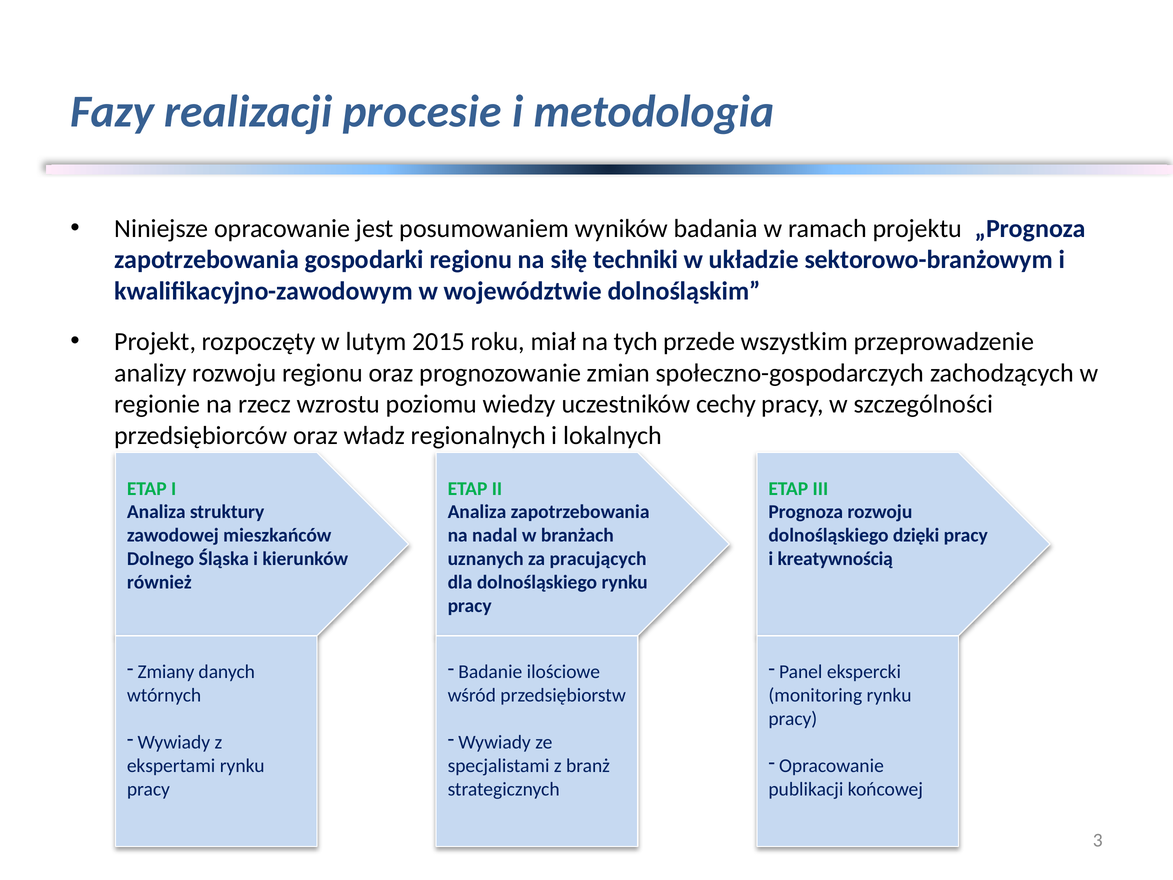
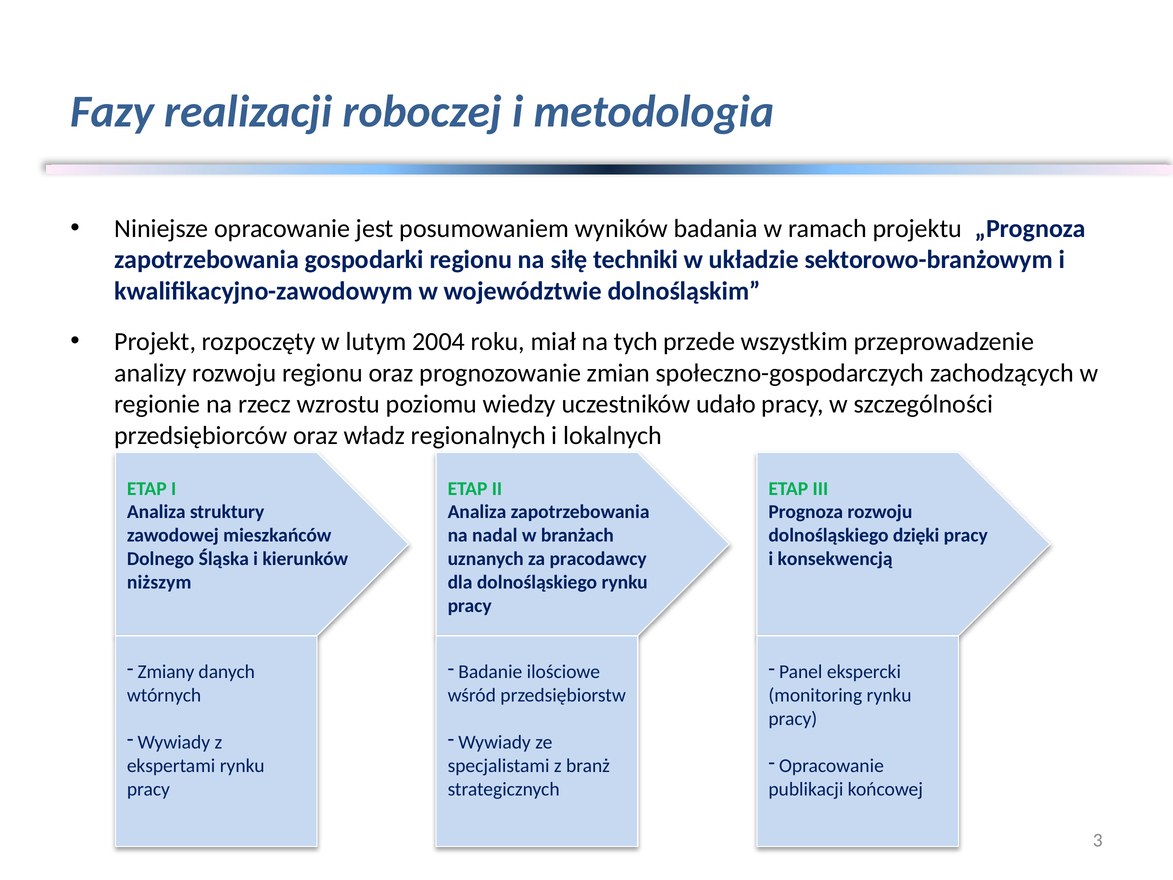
procesie: procesie -> roboczej (422, 112)
2015: 2015 -> 2004 (439, 342)
cechy: cechy -> udało (726, 404)
pracujących: pracujących -> pracodawcy (598, 559)
kreatywnością: kreatywnością -> konsekwencją (835, 559)
również: również -> niższym (159, 582)
